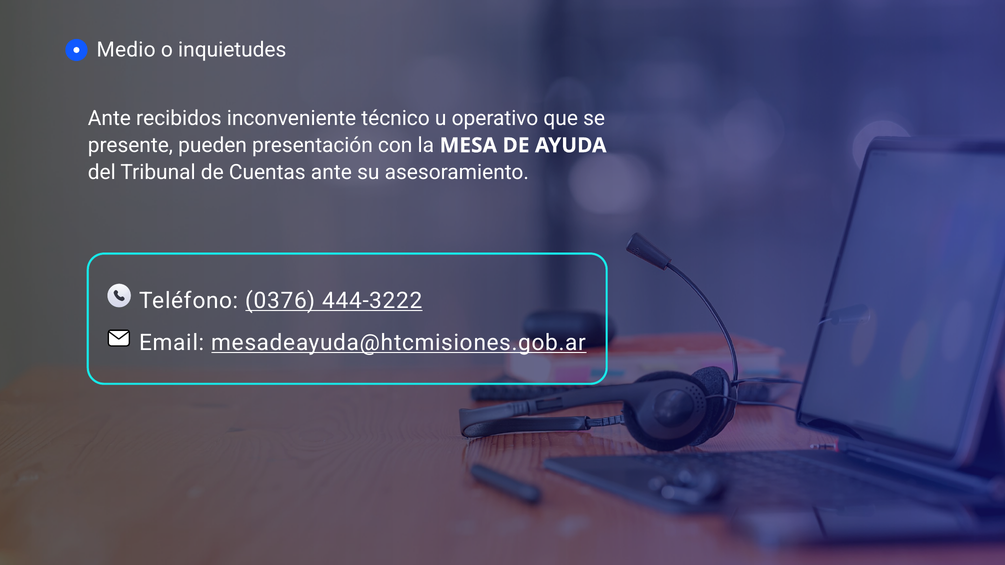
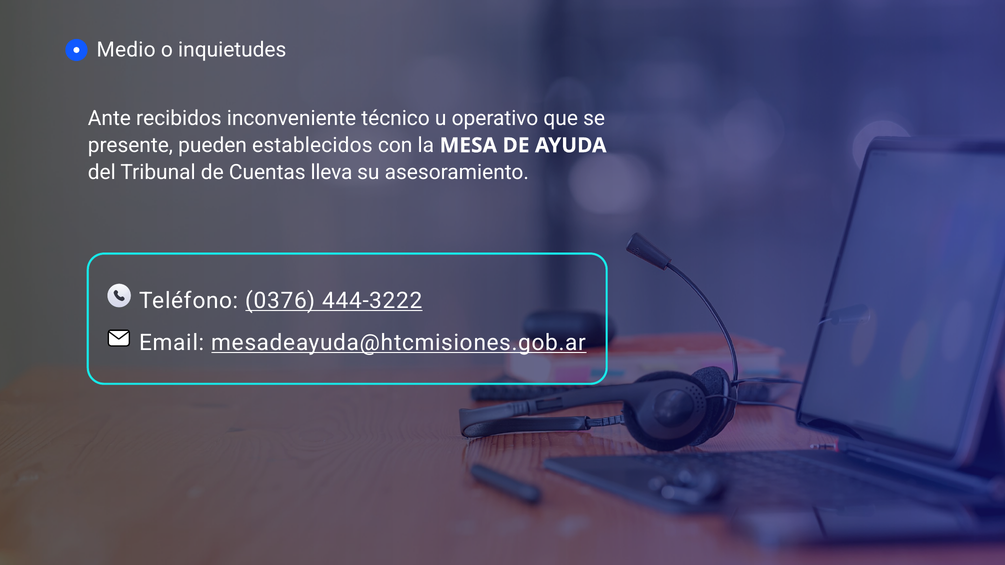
presentación: presentación -> establecidos (312, 145)
Cuentas ante: ante -> lleva (332, 173)
